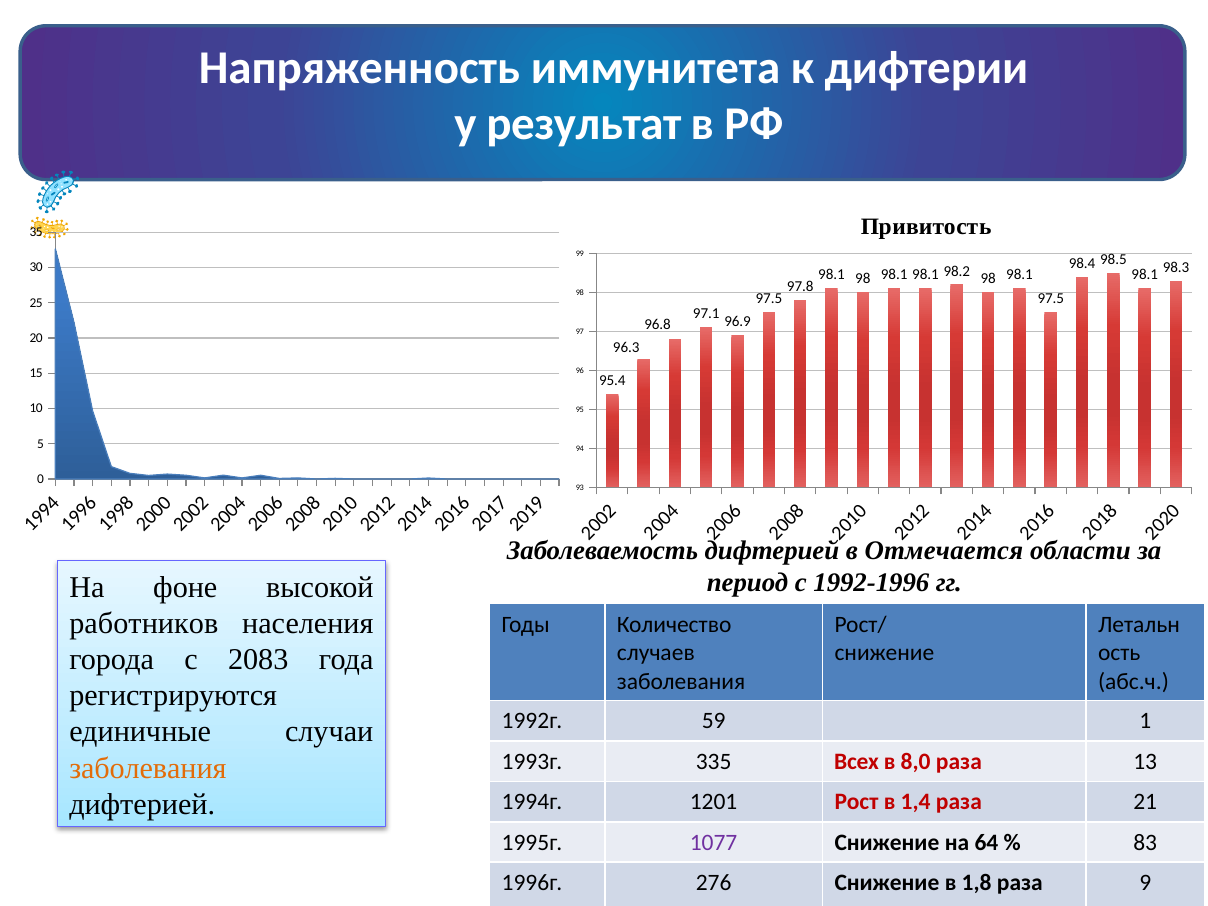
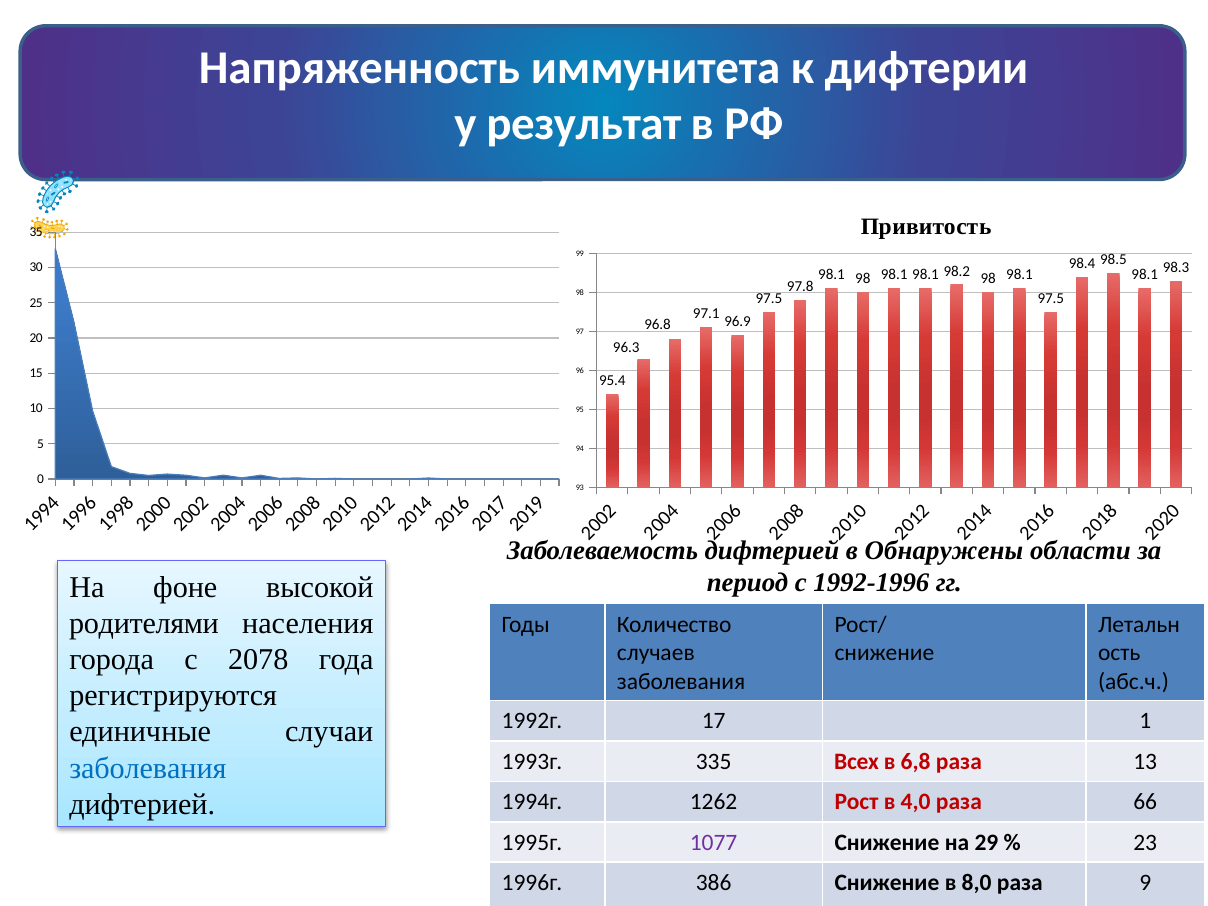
Отмечается: Отмечается -> Обнаружены (944, 551)
работников: работников -> родителями (144, 623)
2083: 2083 -> 2078 (258, 660)
59: 59 -> 17 (714, 721)
8,0: 8,0 -> 6,8 (916, 762)
заболевания colour: orange -> blue (148, 768)
1201: 1201 -> 1262 (714, 802)
1,4: 1,4 -> 4,0 (916, 802)
21: 21 -> 66 (1145, 802)
64: 64 -> 29 (986, 843)
83: 83 -> 23 (1145, 843)
276: 276 -> 386 (714, 883)
1,8: 1,8 -> 8,0 (977, 883)
